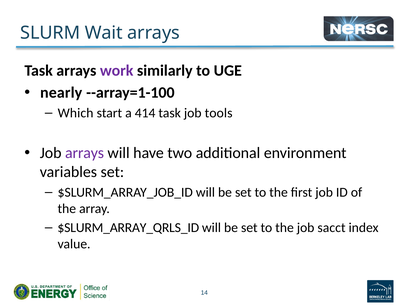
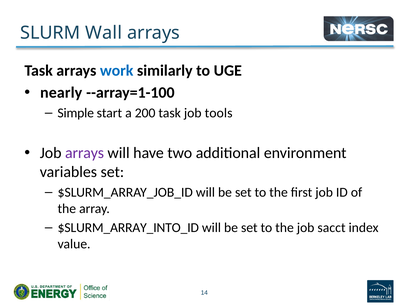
Wait: Wait -> Wall (104, 33)
work colour: purple -> blue (117, 70)
Which: Which -> Simple (76, 113)
414: 414 -> 200 (145, 113)
$SLURM_ARRAY_QRLS_ID: $SLURM_ARRAY_QRLS_ID -> $SLURM_ARRAY_INTO_ID (128, 228)
